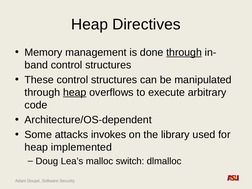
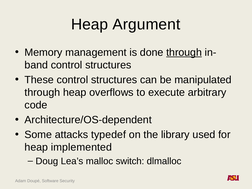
Directives: Directives -> Argument (146, 24)
heap underline: present -> none (75, 92)
invokes: invokes -> typedef (108, 135)
